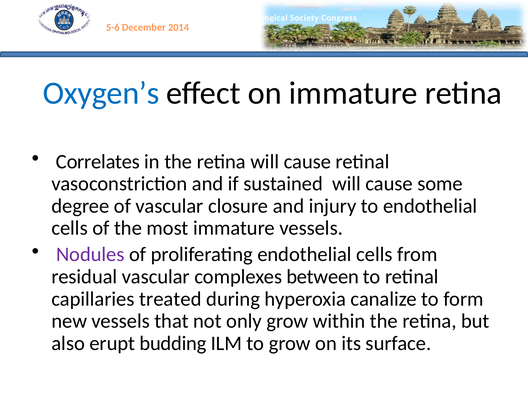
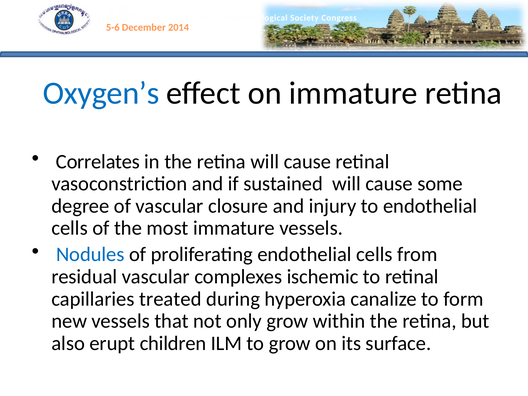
Nodules colour: purple -> blue (90, 255)
between: between -> ischemic (323, 277)
budding: budding -> children (173, 343)
